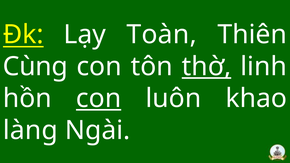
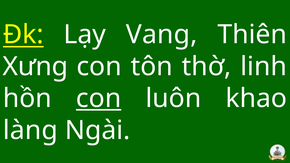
Toàn: Toàn -> Vang (162, 35)
Cùng: Cùng -> Xưng (35, 67)
thờ underline: present -> none (207, 67)
